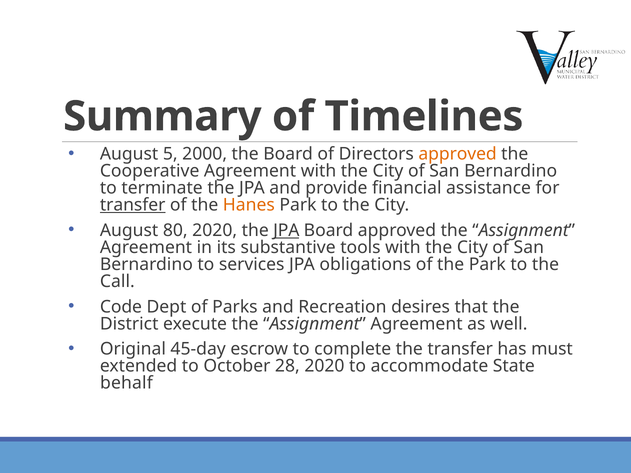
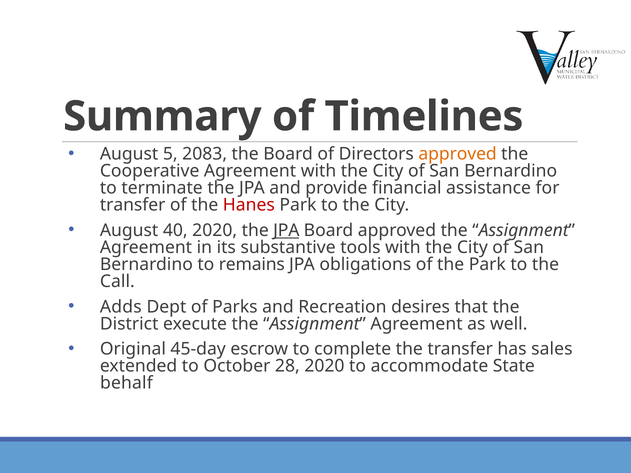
2000: 2000 -> 2083 (205, 154)
transfer underline: present -> none (133, 205)
Hanes colour: orange -> red (249, 205)
80: 80 -> 40 (175, 230)
services: services -> remains (252, 265)
Code: Code -> Adds (121, 307)
must: must -> sales (552, 349)
